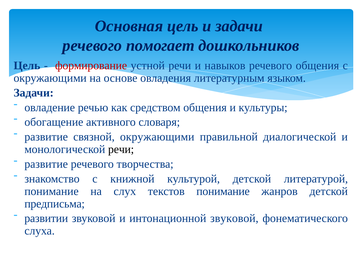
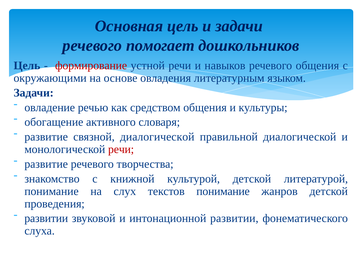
связной окружающими: окружающими -> диалогической (157, 137)
речи colour: black -> red (121, 149)
предписьма: предписьма -> проведения (55, 203)
интонационной звуковой: звуковой -> развитии (234, 218)
